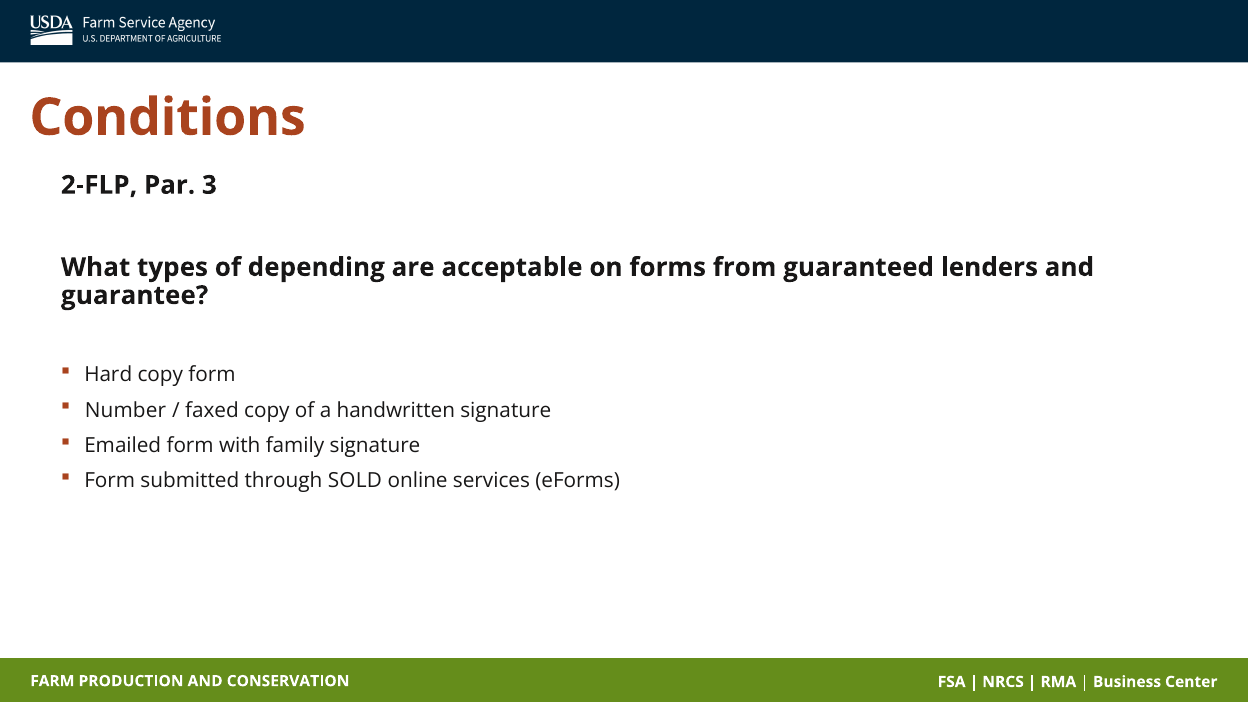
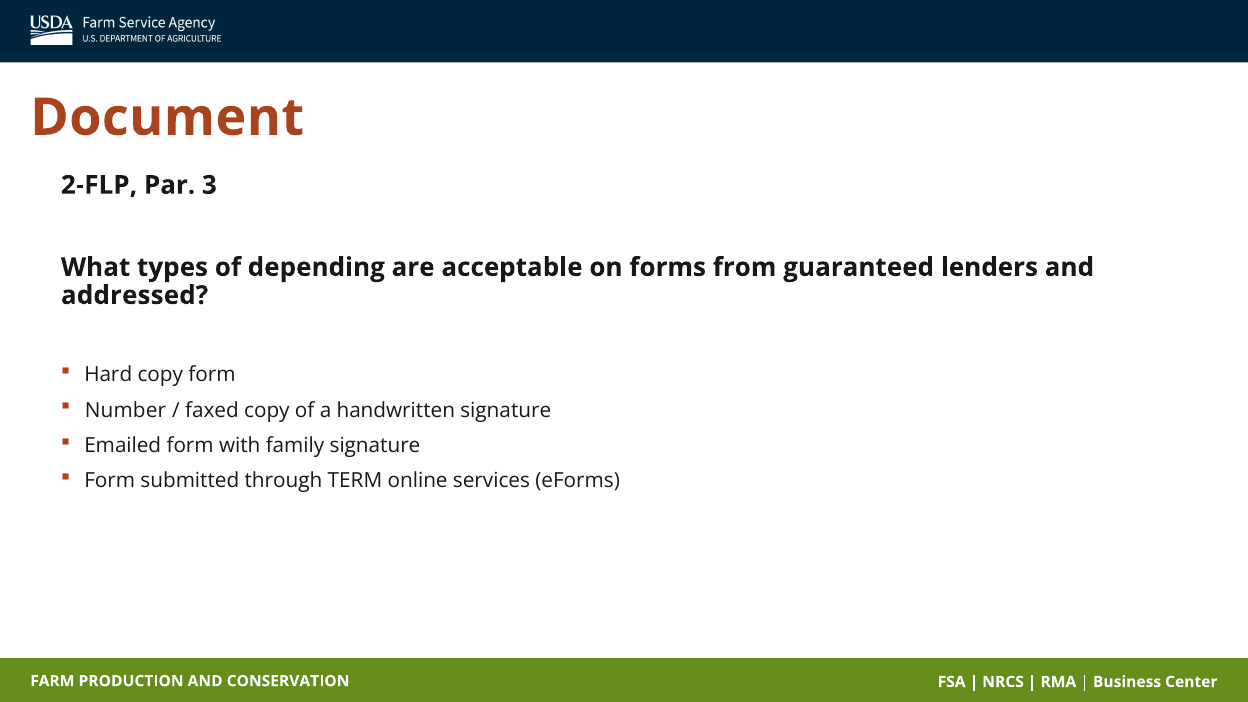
Conditions: Conditions -> Document (167, 118)
guarantee: guarantee -> addressed (135, 295)
SOLD: SOLD -> TERM (355, 481)
